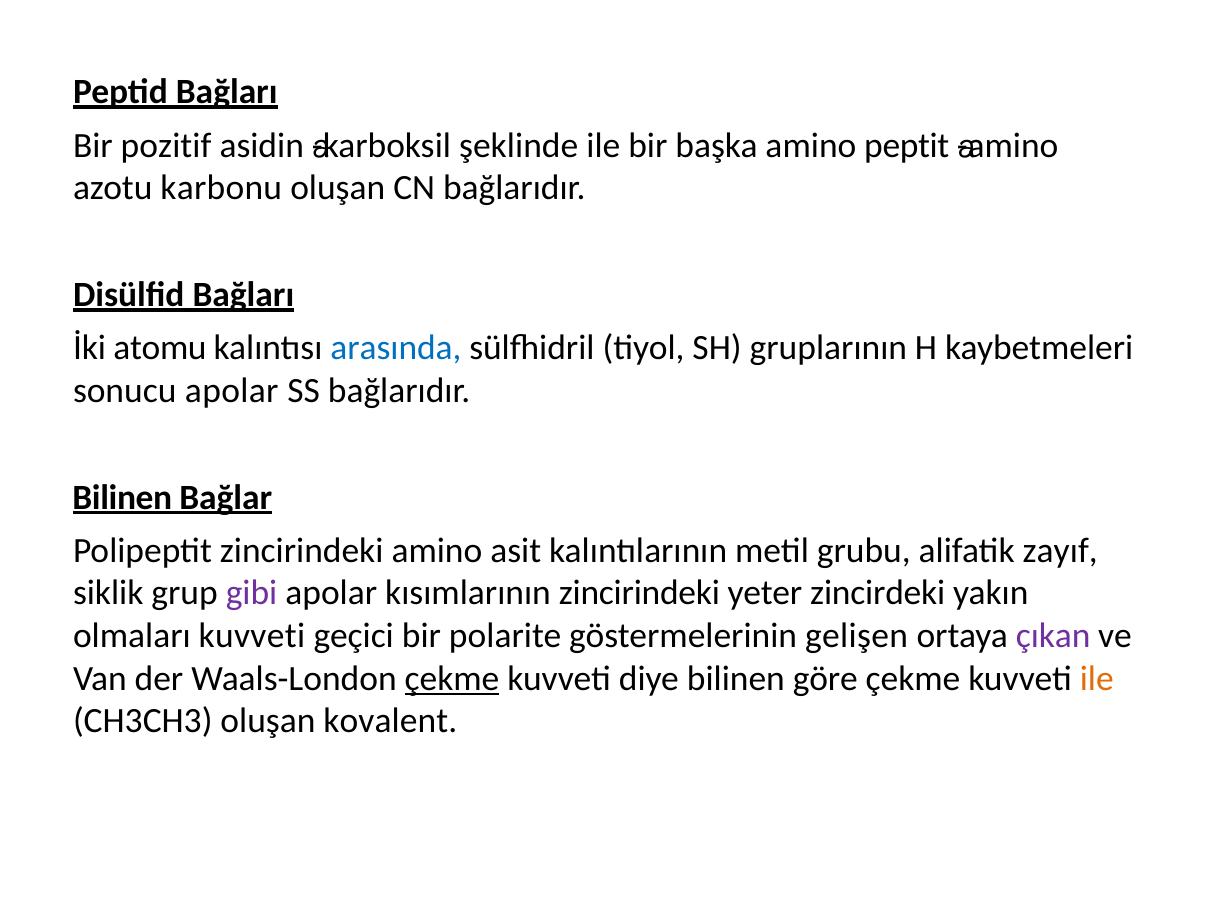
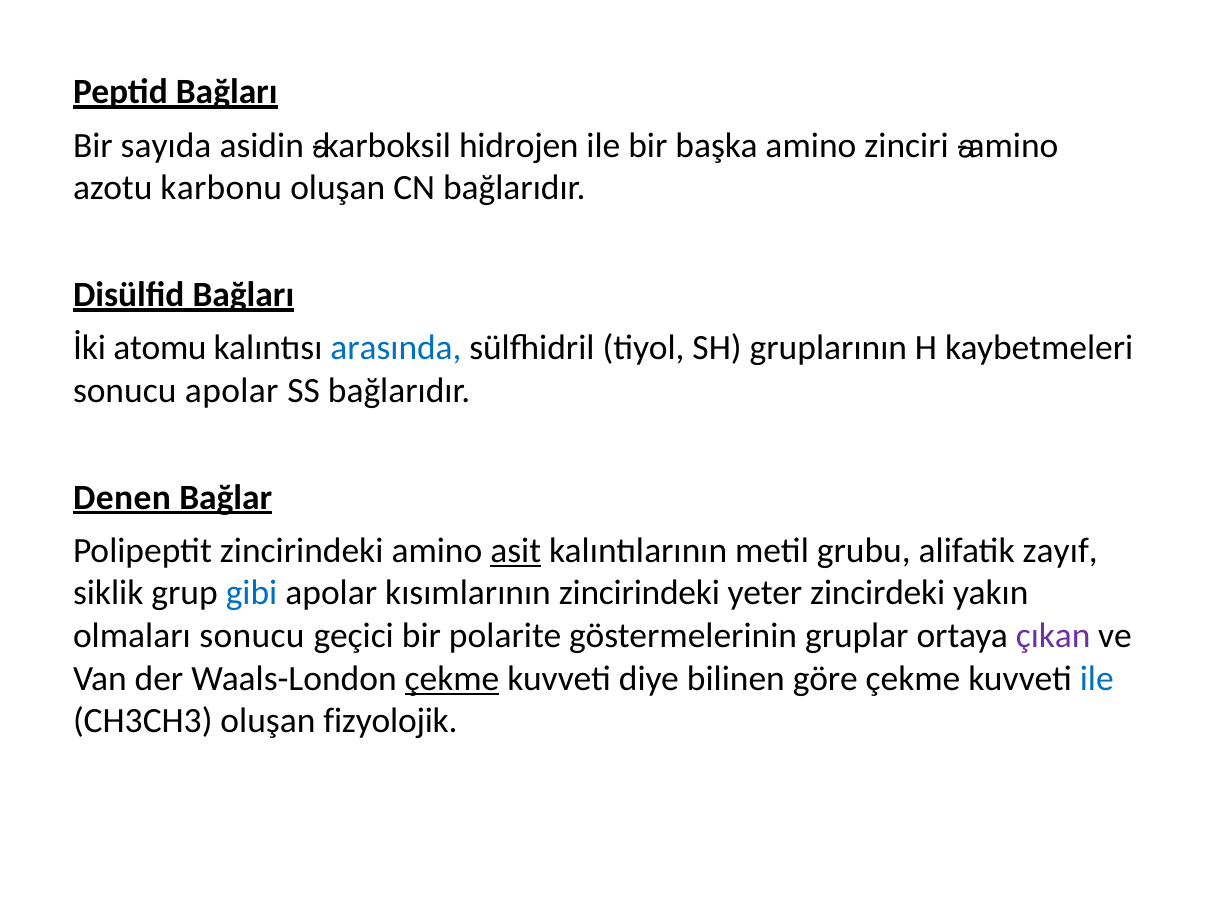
pozitif: pozitif -> sayıda (166, 145)
şeklinde: şeklinde -> hidrojen (519, 145)
peptit: peptit -> zinciri (907, 145)
Bilinen: Bilinen -> Denen (122, 498)
asit underline: none -> present (516, 551)
gibi colour: purple -> blue (252, 594)
olmaları kuvveti: kuvveti -> sonucu (252, 636)
gelişen: gelişen -> gruplar (857, 636)
ile colour: orange -> blue (1097, 679)
kovalent: kovalent -> fizyolojik (390, 722)
